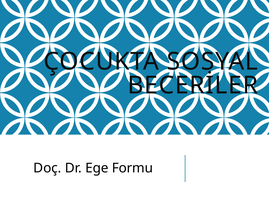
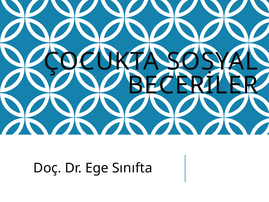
Formu: Formu -> Sınıfta (132, 168)
